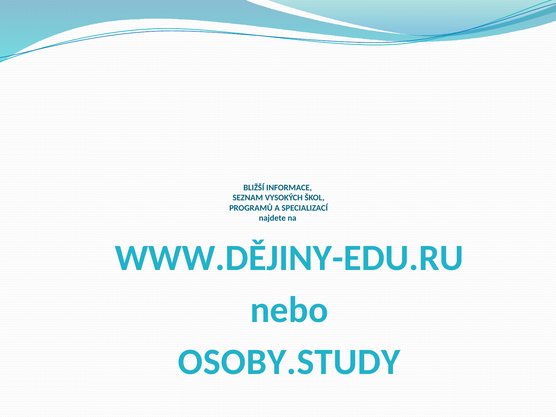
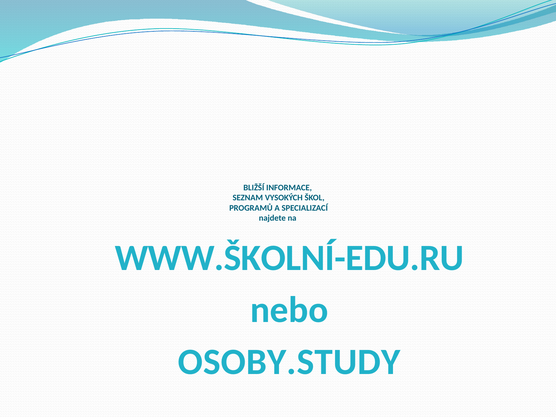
WWW.DĚJINY-EDU.RU: WWW.DĚJINY-EDU.RU -> WWW.ŠKOLNÍ-EDU.RU (289, 258)
